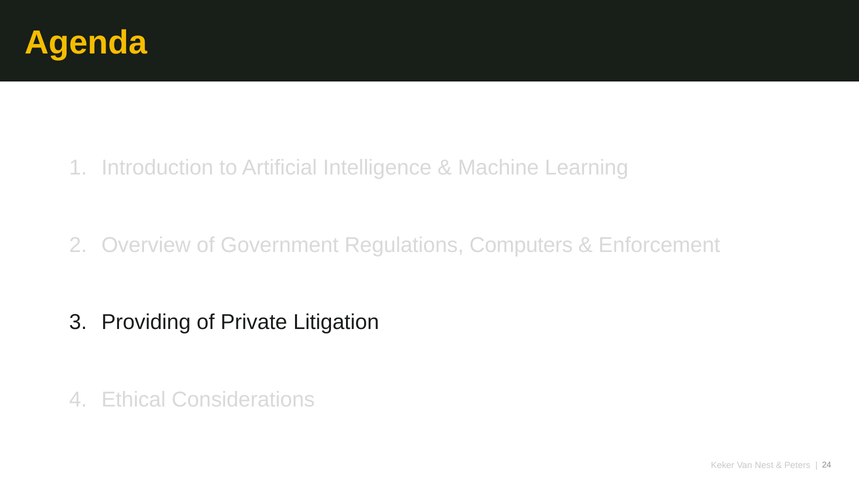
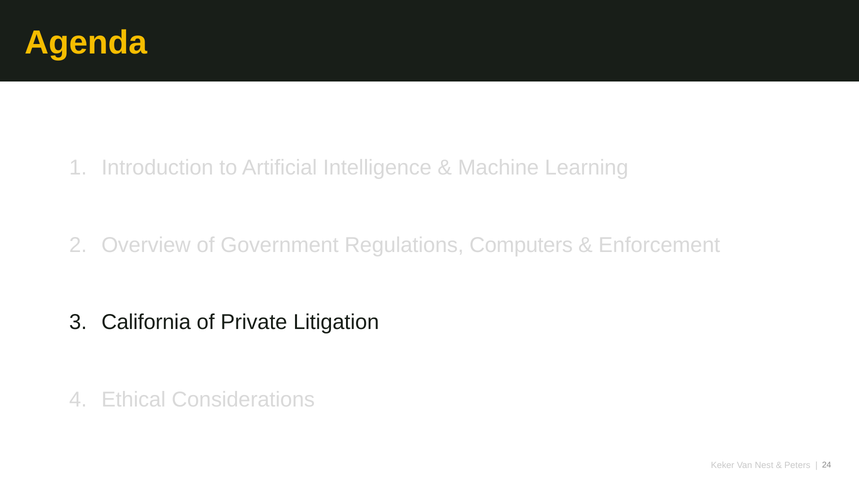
Providing: Providing -> California (146, 322)
